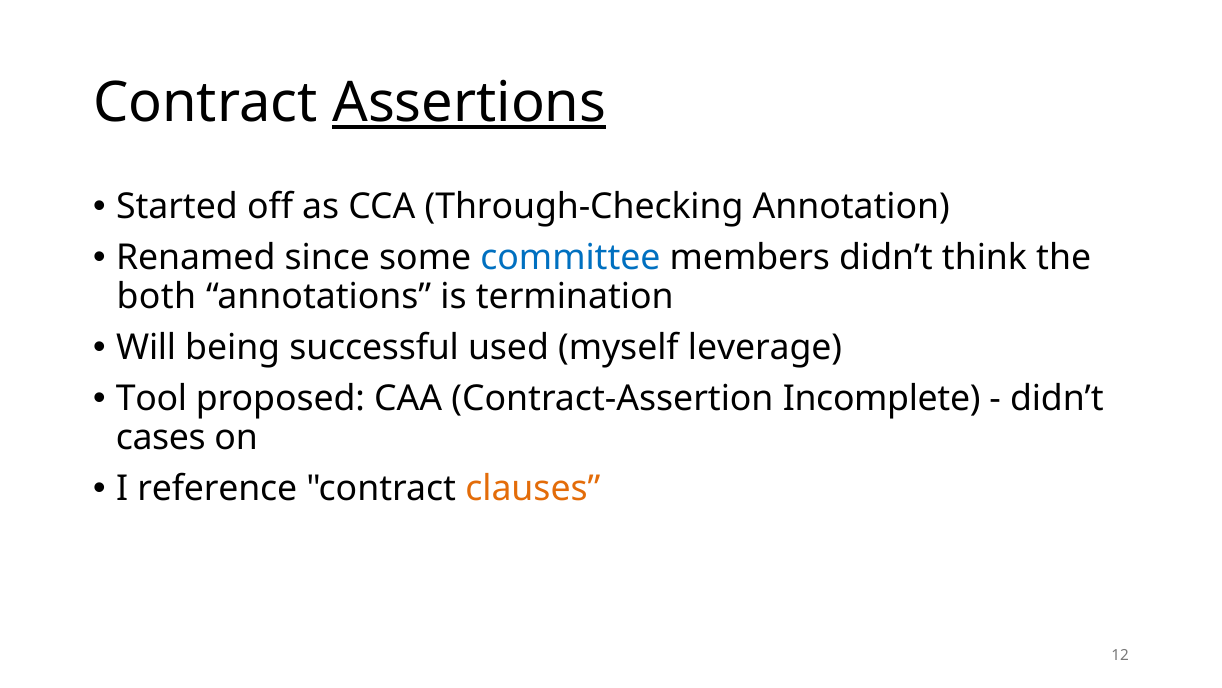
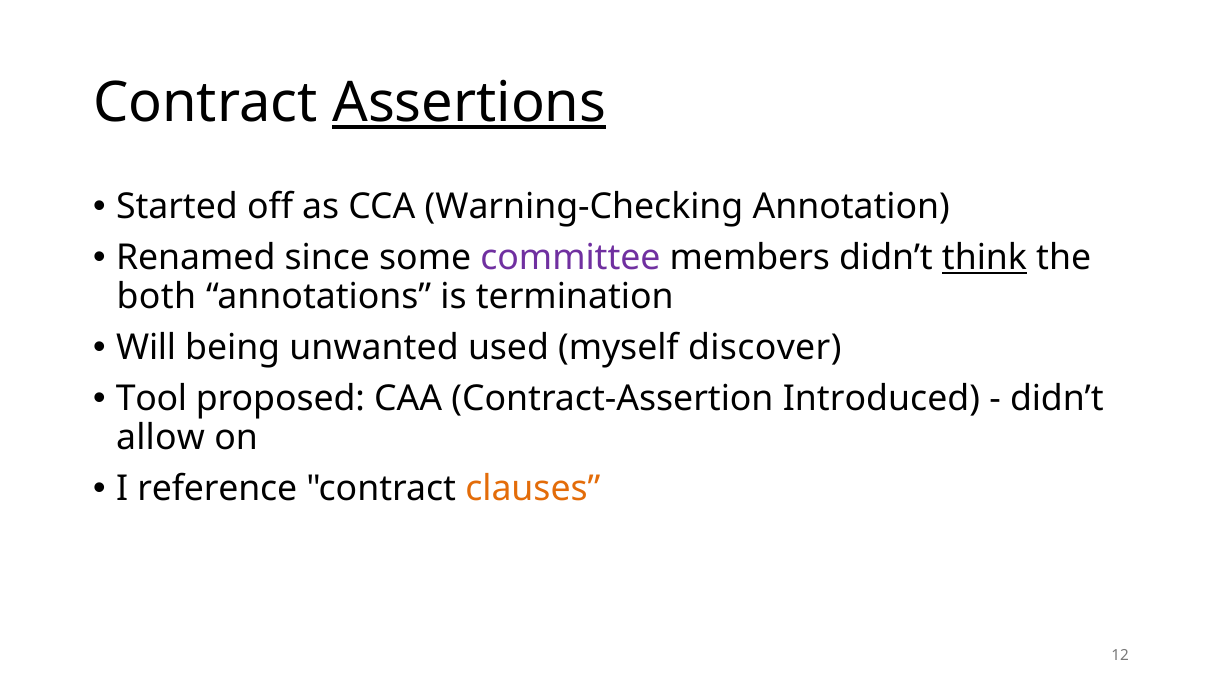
Through-Checking: Through-Checking -> Warning-Checking (584, 207)
committee colour: blue -> purple (570, 258)
think underline: none -> present (984, 258)
successful: successful -> unwanted (374, 348)
leverage: leverage -> discover (765, 348)
Incomplete: Incomplete -> Introduced (881, 399)
cases: cases -> allow (160, 437)
